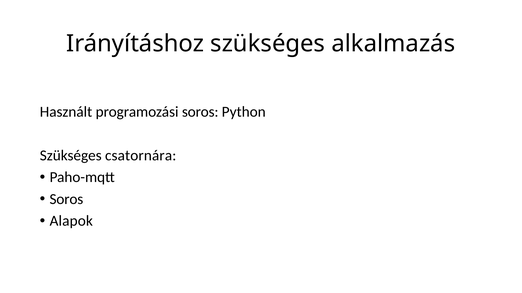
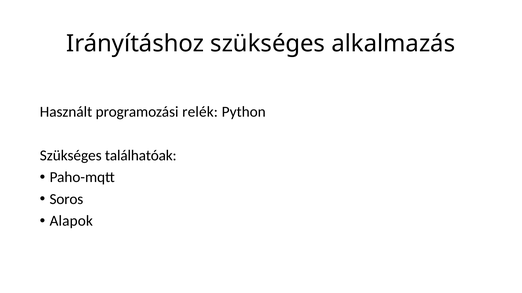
programozási soros: soros -> relék (200, 112)
csatornára: csatornára -> találhatóak (141, 156)
